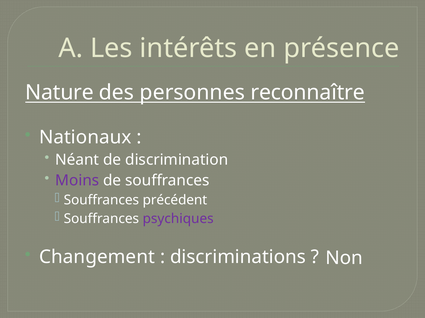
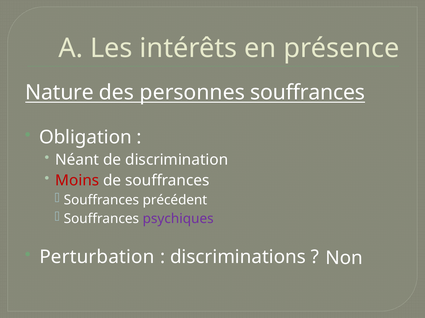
personnes reconnaître: reconnaître -> souffrances (308, 93)
Nationaux: Nationaux -> Obligation (85, 138)
Moins colour: purple -> red (77, 181)
Changement: Changement -> Perturbation (97, 258)
